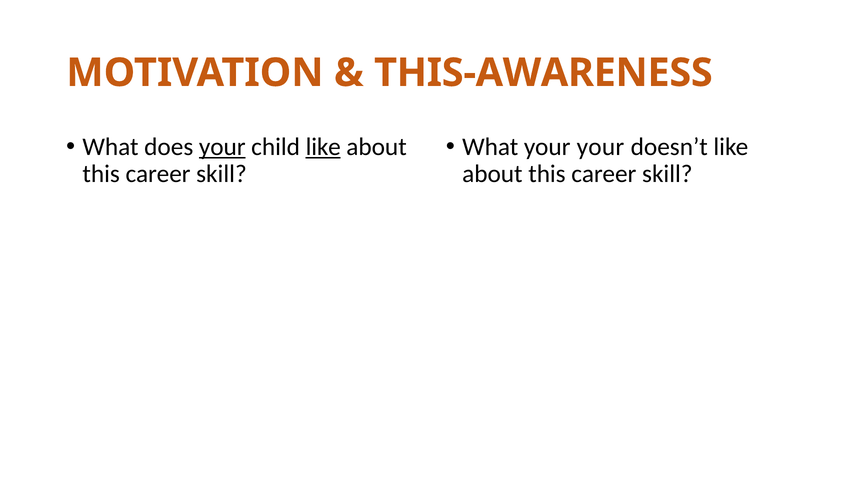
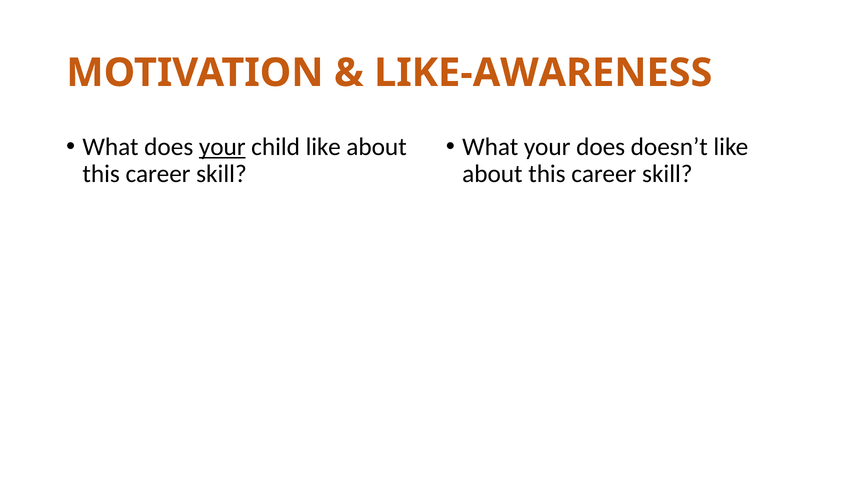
THIS-AWARENESS: THIS-AWARENESS -> LIKE-AWARENESS (543, 73)
like underline: present -> none (323, 147)
your your: your -> does (601, 147)
